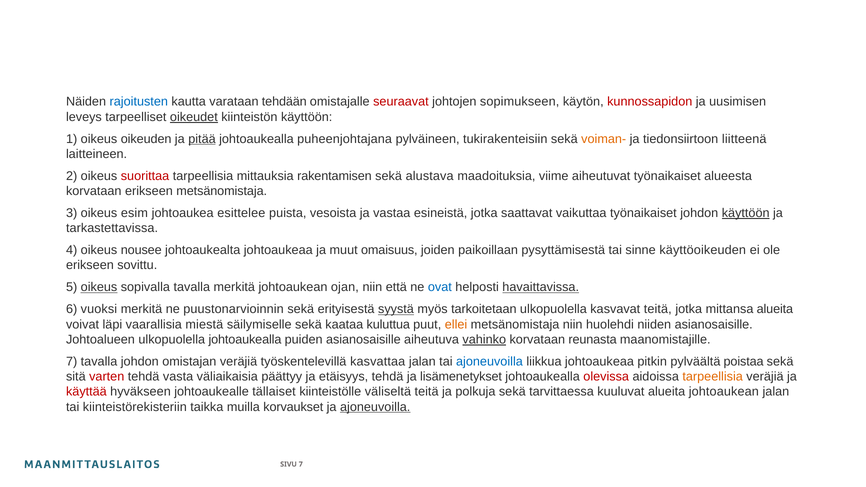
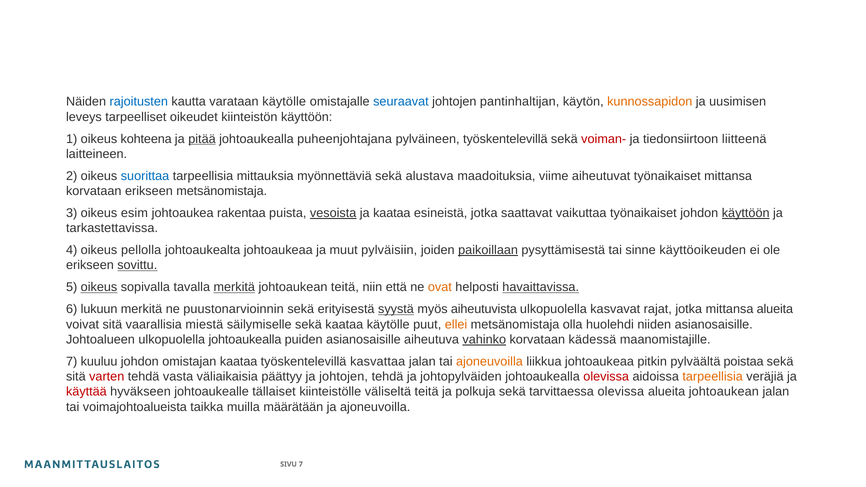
varataan tehdään: tehdään -> käytölle (284, 102)
seuraavat colour: red -> blue (401, 102)
sopimukseen: sopimukseen -> pantinhaltijan (520, 102)
kunnossapidon colour: red -> orange (650, 102)
oikeudet underline: present -> none (194, 117)
oikeuden: oikeuden -> kohteena (146, 139)
pylväineen tukirakenteisiin: tukirakenteisiin -> työskentelevillä (505, 139)
voiman- colour: orange -> red (604, 139)
suorittaa colour: red -> blue (145, 176)
rakentamisen: rakentamisen -> myönnettäviä (334, 176)
työnaikaiset alueesta: alueesta -> mittansa (728, 176)
esittelee: esittelee -> rakentaa (241, 213)
vesoista underline: none -> present (333, 213)
ja vastaa: vastaa -> kaataa (392, 213)
nousee: nousee -> pellolla (141, 250)
omaisuus: omaisuus -> pylväisiin (389, 250)
paikoillaan underline: none -> present (488, 250)
sovittu underline: none -> present (137, 265)
merkitä underline: none -> present (234, 287)
johtoaukean ojan: ojan -> teitä (345, 287)
ovat colour: blue -> orange (440, 287)
vuoksi: vuoksi -> lukuun (99, 309)
tarkoitetaan: tarkoitetaan -> aiheutuvista (484, 309)
kasvavat teitä: teitä -> rajat (658, 309)
voivat läpi: läpi -> sitä (112, 324)
kaataa kuluttua: kuluttua -> käytölle (388, 324)
metsänomistaja niin: niin -> olla (573, 324)
reunasta: reunasta -> kädessä (592, 340)
7 tavalla: tavalla -> kuuluu (99, 362)
omistajan veräjiä: veräjiä -> kaataa (239, 362)
ajoneuvoilla colour: blue -> orange (489, 362)
ja etäisyys: etäisyys -> johtojen (344, 377)
lisämenetykset: lisämenetykset -> johtopylväiden (461, 377)
tarvittaessa kuuluvat: kuuluvat -> olevissa (621, 392)
kiinteistörekisteriin: kiinteistörekisteriin -> voimajohtoalueista (135, 407)
korvaukset: korvaukset -> määrätään (293, 407)
ajoneuvoilla underline: present -> none (375, 407)
